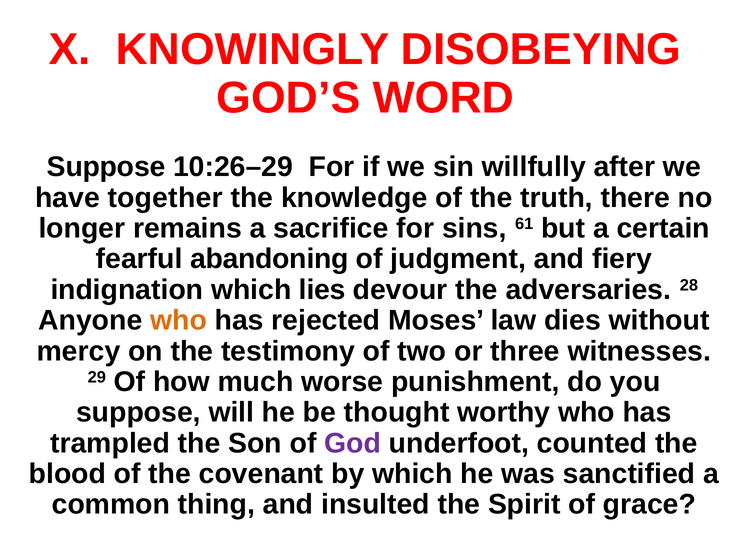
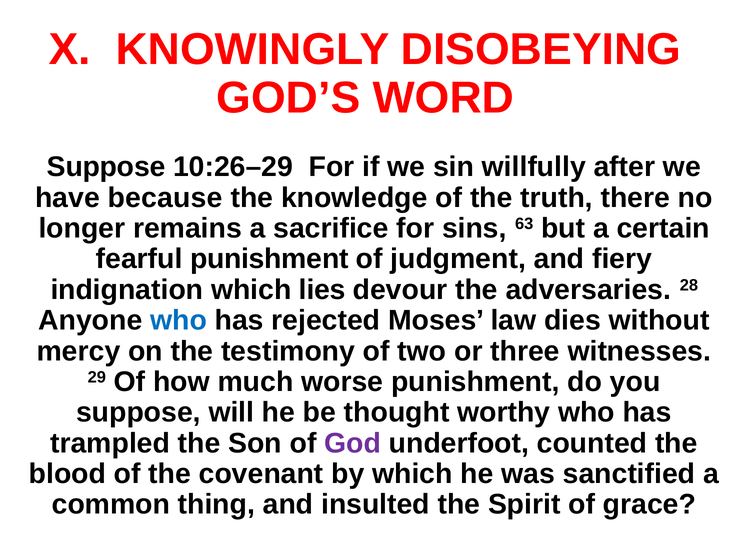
together: together -> because (165, 198)
61: 61 -> 63 (524, 224)
fearful abandoning: abandoning -> punishment (269, 259)
who colour: orange -> blue (179, 321)
